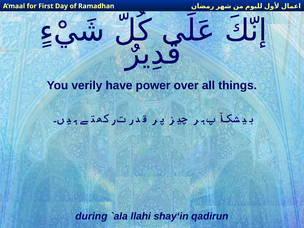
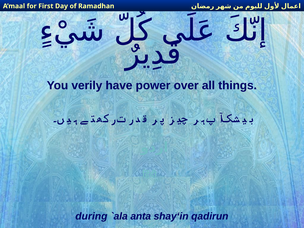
llahi: llahi -> anta (141, 216)
